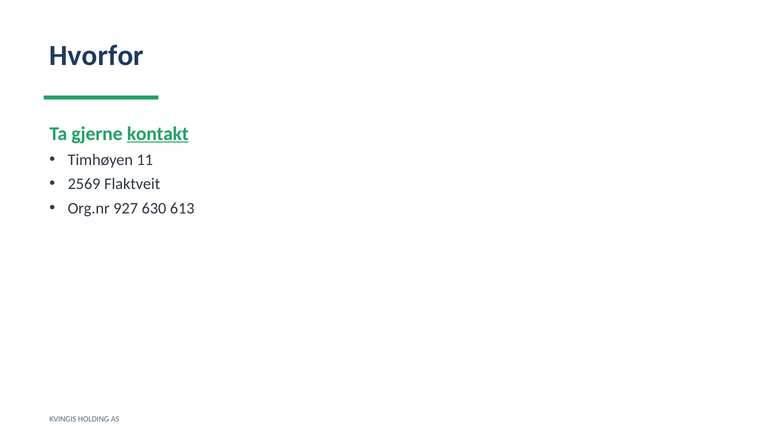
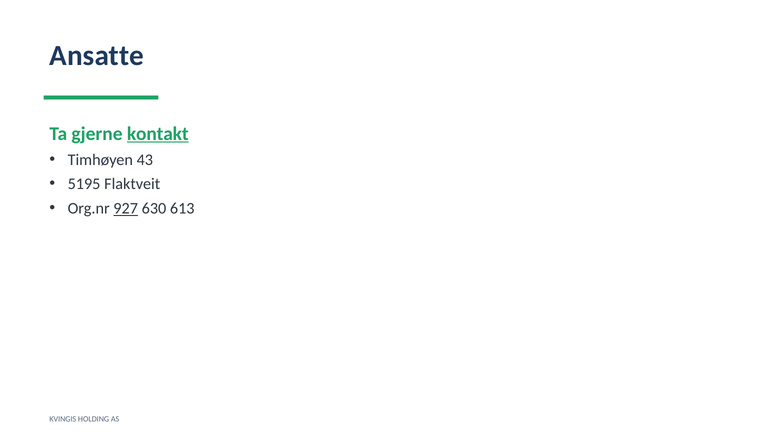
Hvorfor: Hvorfor -> Ansatte (97, 55)
11: 11 -> 43 (145, 160)
2569: 2569 -> 5195 (84, 184)
927 underline: none -> present (126, 208)
